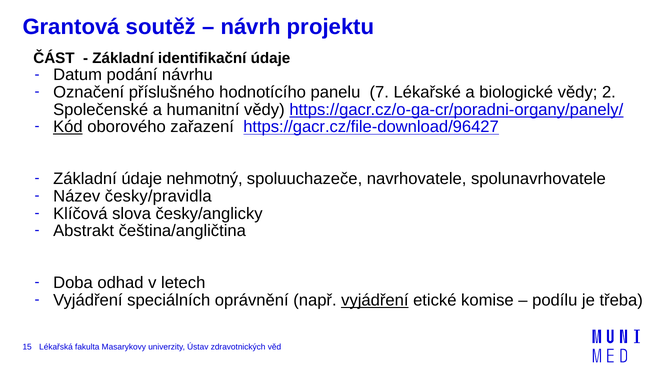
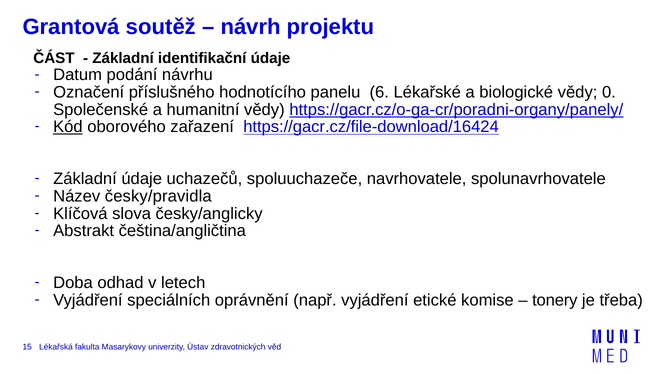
7: 7 -> 6 (379, 92)
2: 2 -> 0 (609, 92)
https://gacr.cz/file-download/96427: https://gacr.cz/file-download/96427 -> https://gacr.cz/file-download/16424 (371, 127)
nehmotný: nehmotný -> uchazečů (204, 179)
vyjádření underline: present -> none (375, 300)
podílu: podílu -> tonery (555, 300)
